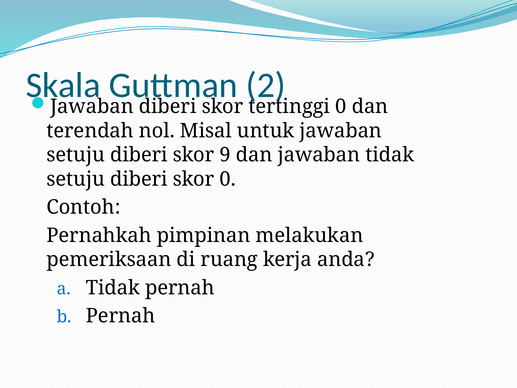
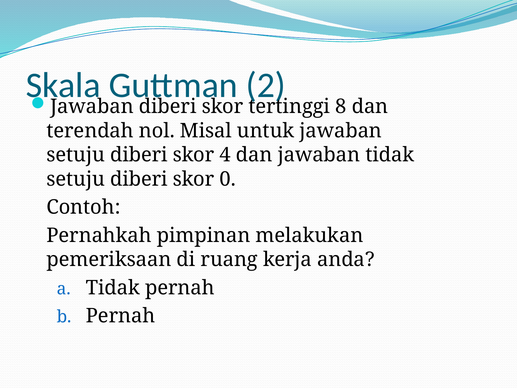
tertinggi 0: 0 -> 8 (341, 106)
9: 9 -> 4 (225, 155)
